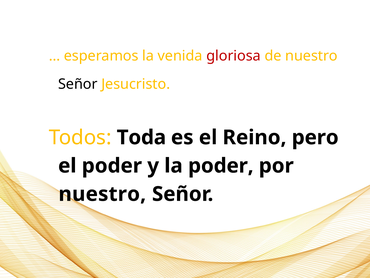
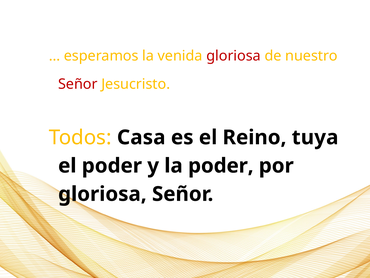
Señor colour: black -> red (78, 84)
Toda: Toda -> Casa (141, 137)
pero: pero -> tuya (315, 137)
nuestro: nuestro -> gloriosa (102, 194)
